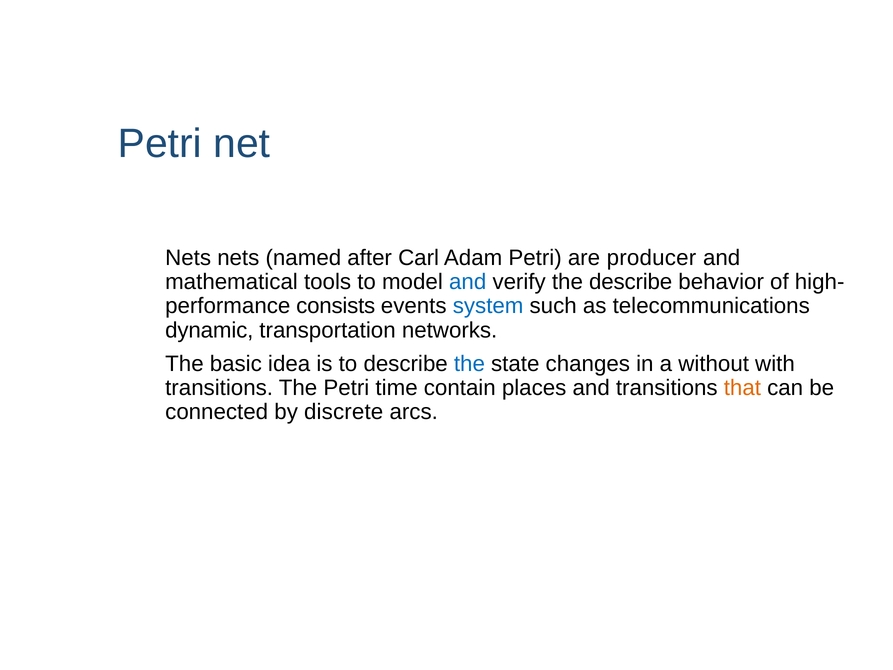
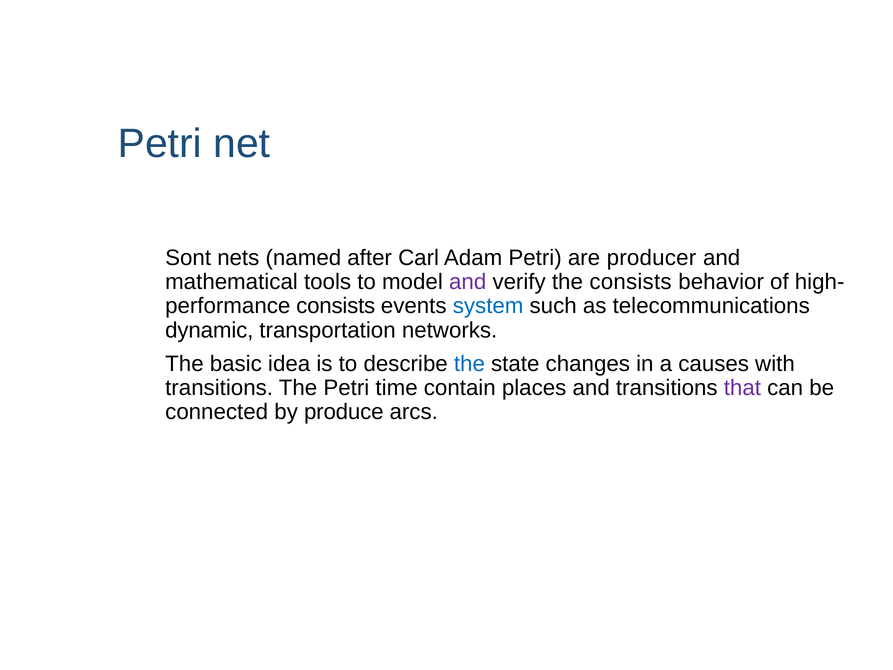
Nets: Nets -> Sont (188, 258)
and colour: blue -> purple (468, 282)
the describe: describe -> consists (630, 282)
without: without -> causes (714, 364)
that colour: orange -> purple (742, 388)
discrete: discrete -> produce (344, 412)
